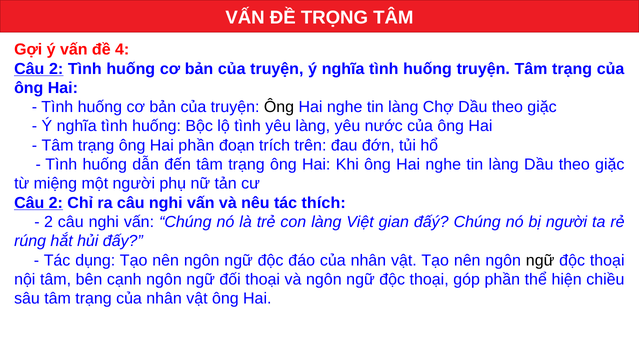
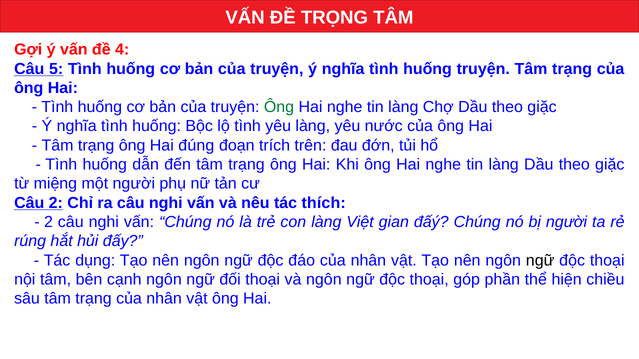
2: 2 -> 5 (56, 69)
Ông colour: black -> green (279, 107)
Hai phần: phần -> đúng (196, 146)
